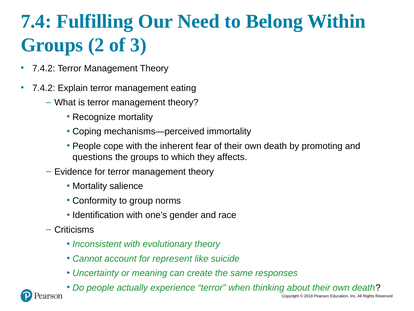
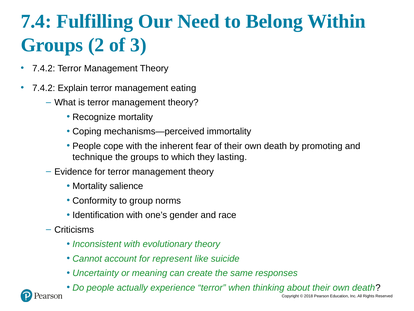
questions: questions -> technique (93, 157)
affects: affects -> lasting (232, 157)
